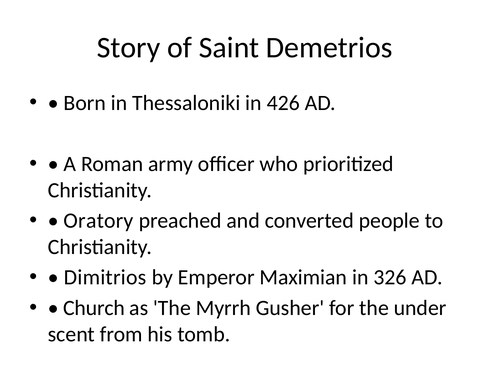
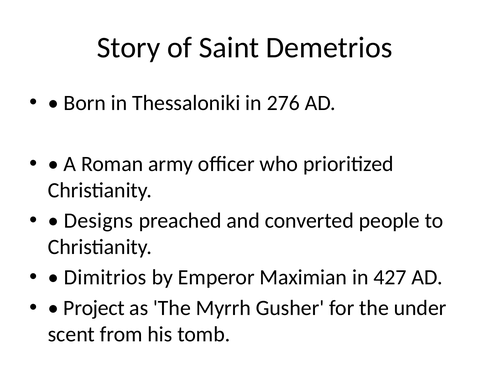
426: 426 -> 276 (283, 103)
Oratory: Oratory -> Designs (99, 220)
326: 326 -> 427 (390, 277)
Church: Church -> Project (94, 308)
